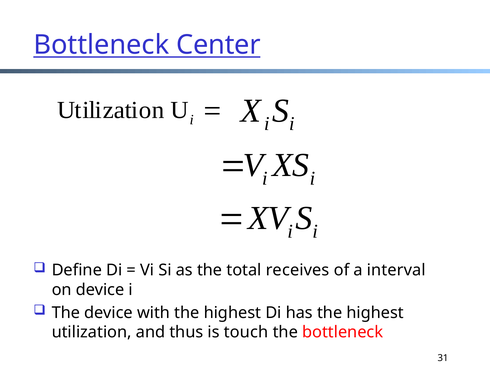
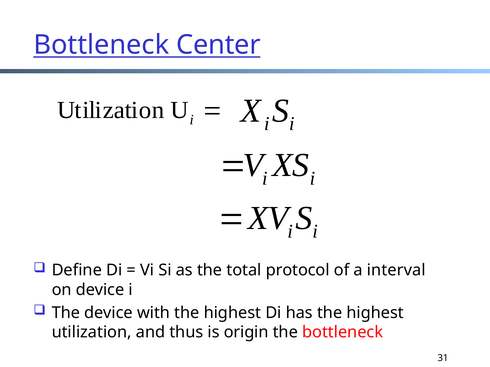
receives: receives -> protocol (298, 271)
touch: touch -> origin (246, 333)
